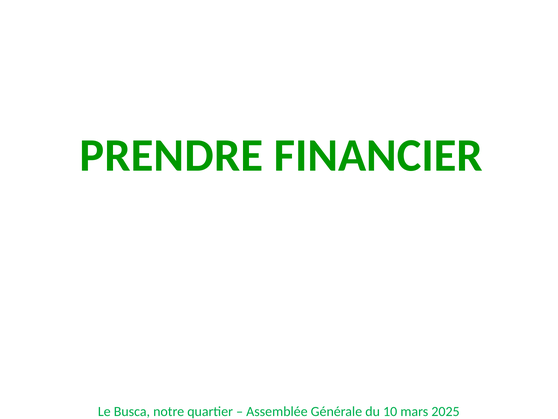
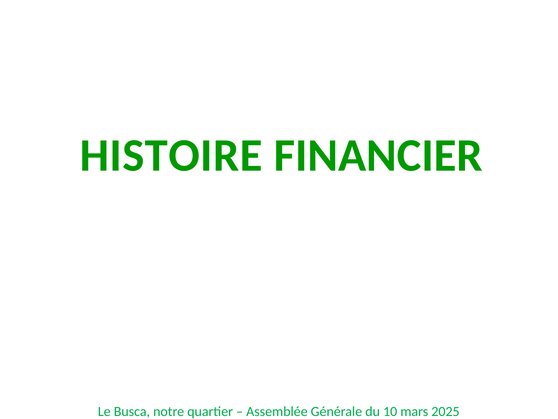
PRENDRE: PRENDRE -> HISTOIRE (171, 155)
